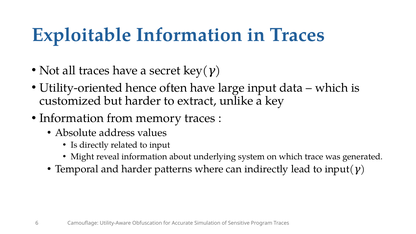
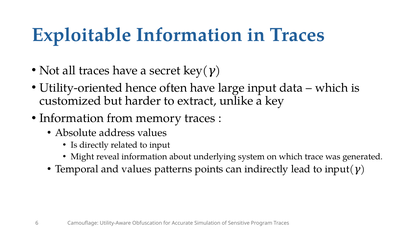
and harder: harder -> values (137, 169)
where: where -> points (209, 169)
